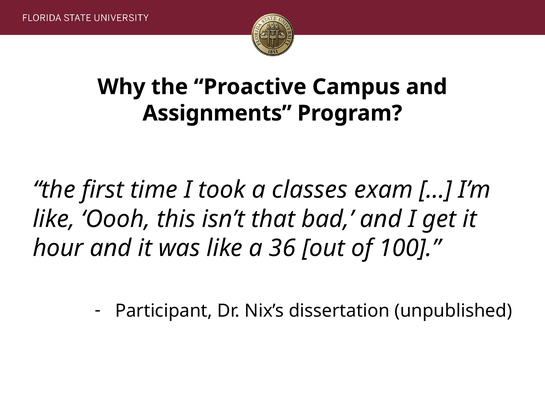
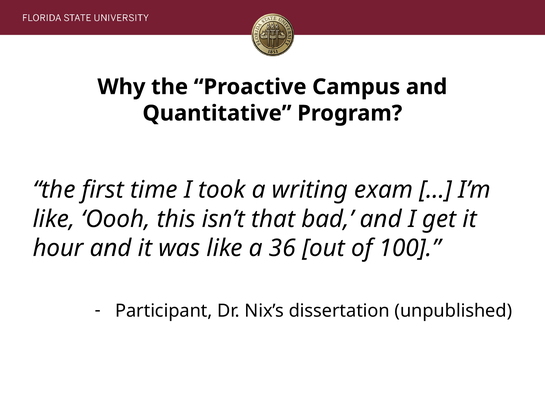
Assignments: Assignments -> Quantitative (217, 113)
classes: classes -> writing (310, 190)
